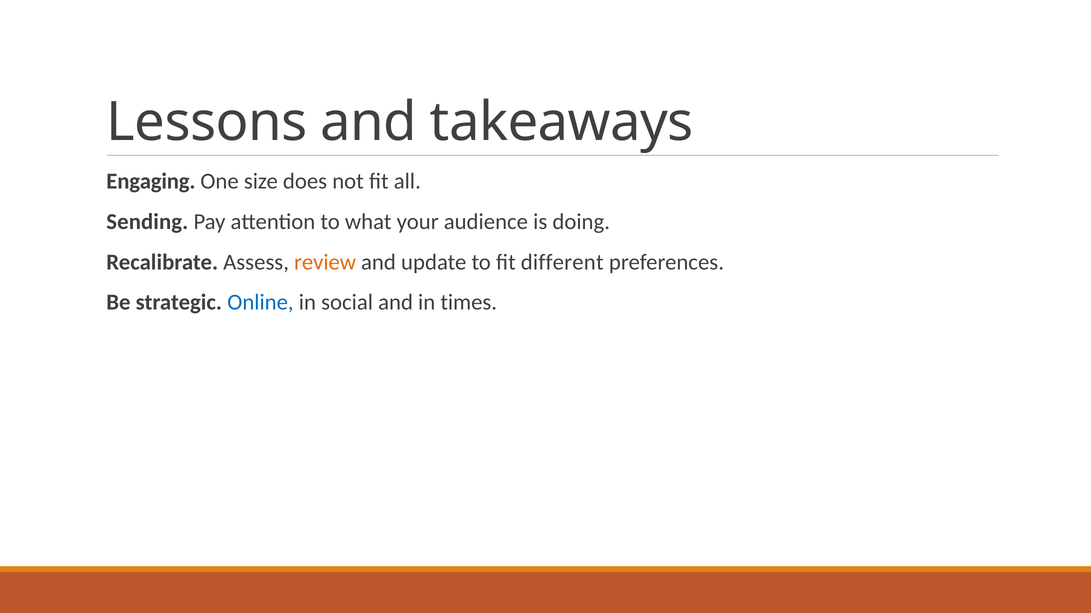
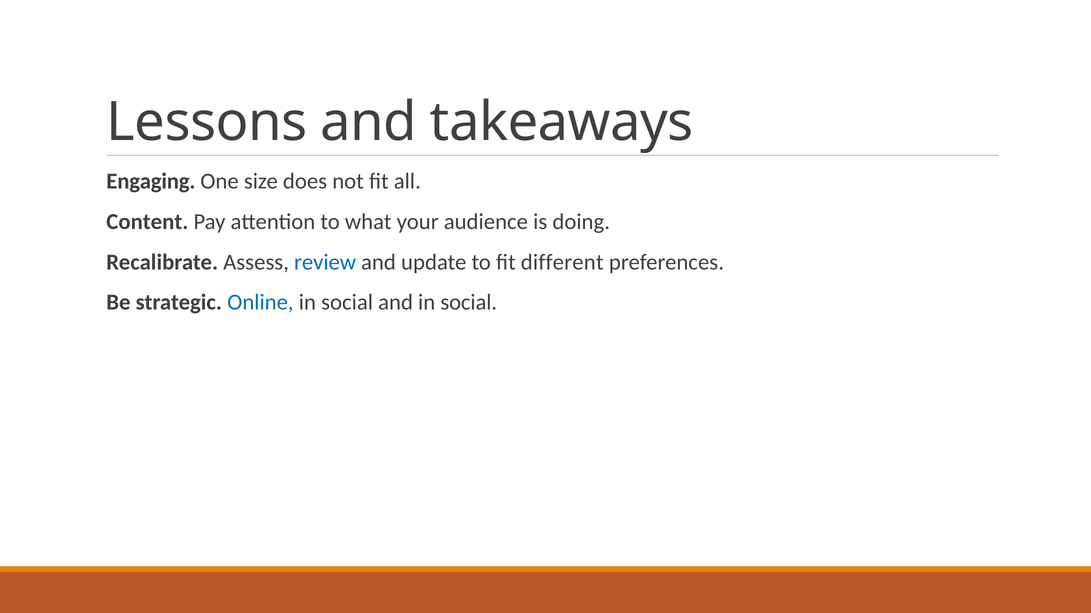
Sending: Sending -> Content (147, 222)
review colour: orange -> blue (325, 262)
and in times: times -> social (469, 303)
